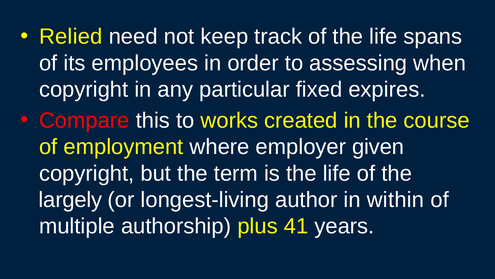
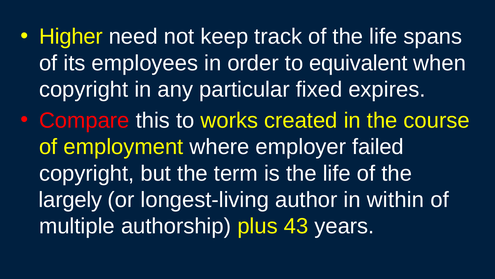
Relied: Relied -> Higher (71, 37)
assessing: assessing -> equivalent (358, 63)
given: given -> failed (378, 147)
41: 41 -> 43 (296, 226)
